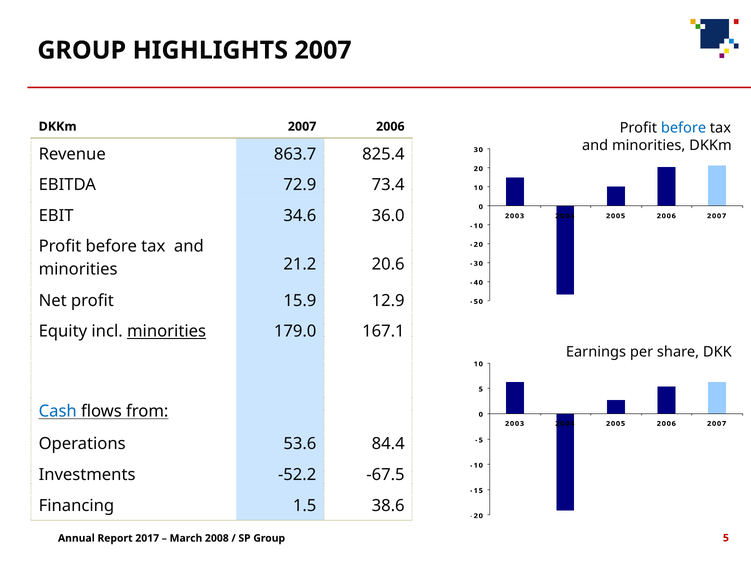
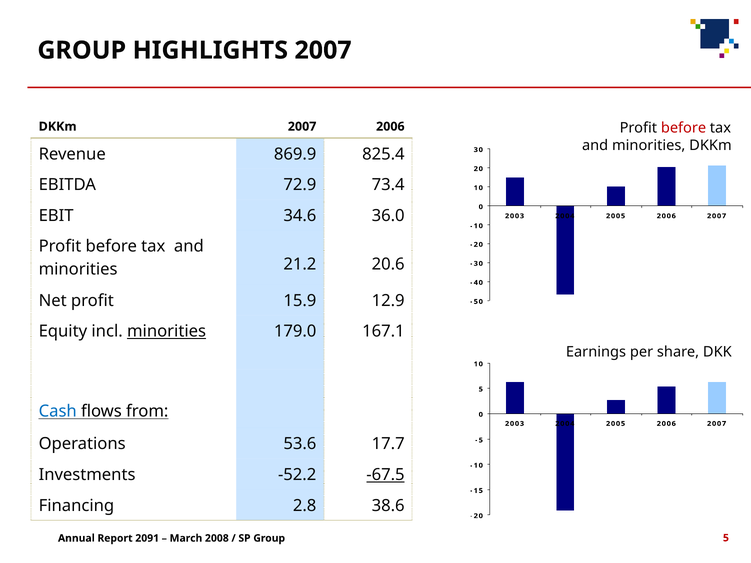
before colour: blue -> red (684, 128)
863.7: 863.7 -> 869.9 (295, 154)
84.4: 84.4 -> 17.7 (388, 444)
-67.5 underline: none -> present (385, 475)
1.5: 1.5 -> 2.8 (305, 506)
2017: 2017 -> 2091 (147, 538)
